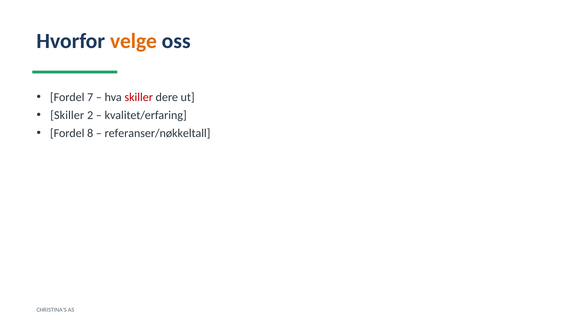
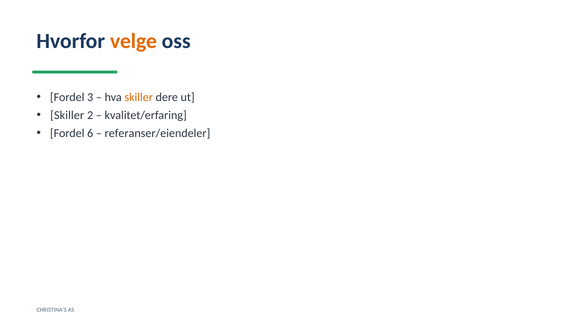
7: 7 -> 3 (90, 97)
skiller colour: red -> orange (139, 97)
8: 8 -> 6 (90, 133)
referanser/nøkkeltall: referanser/nøkkeltall -> referanser/eiendeler (157, 133)
